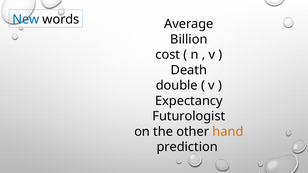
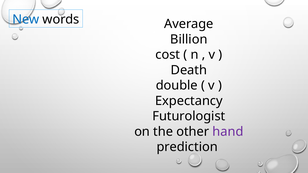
hand colour: orange -> purple (228, 132)
